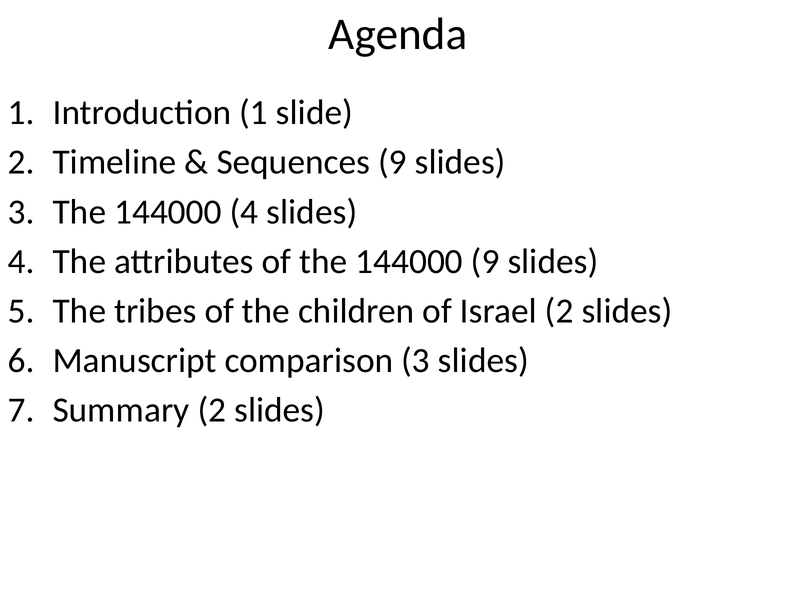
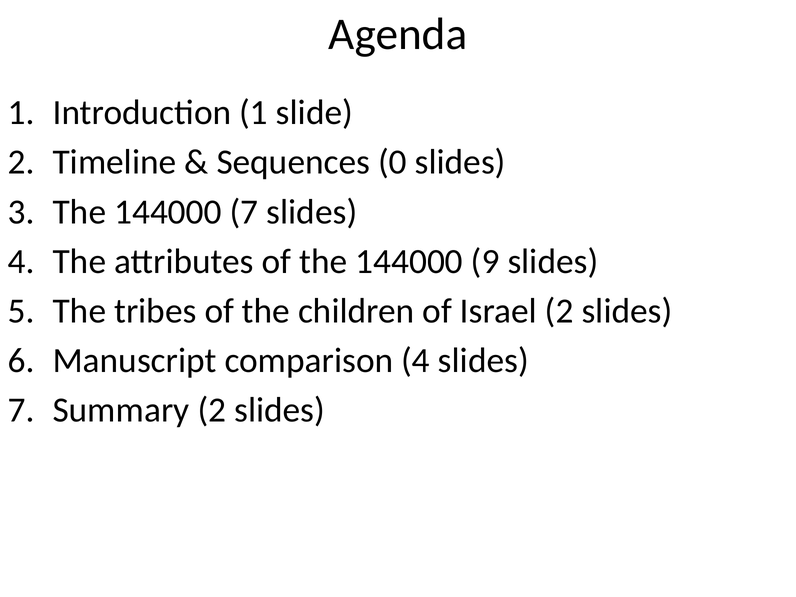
Sequences 9: 9 -> 0 (392, 162)
144000 4: 4 -> 7 (244, 212)
comparison 3: 3 -> 4 (416, 361)
